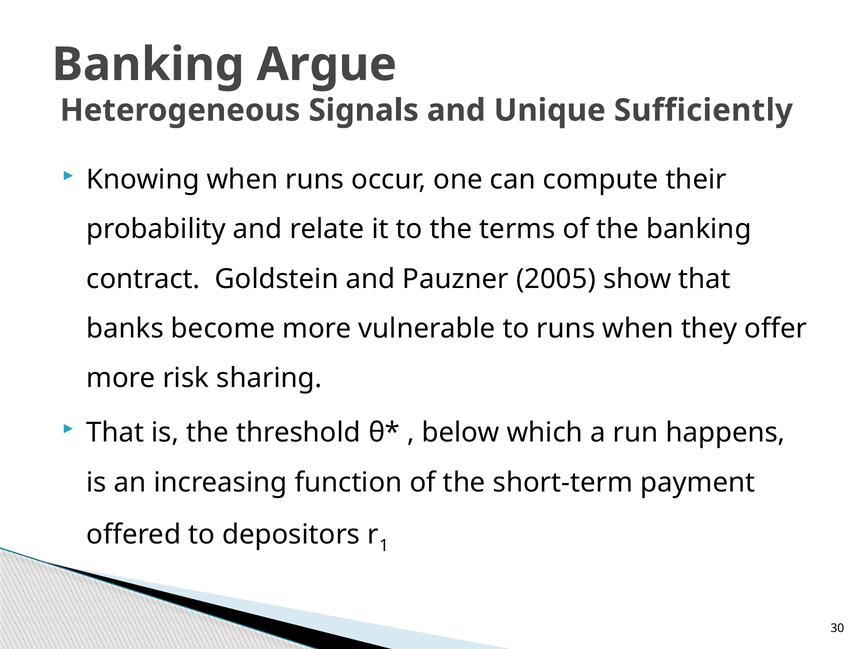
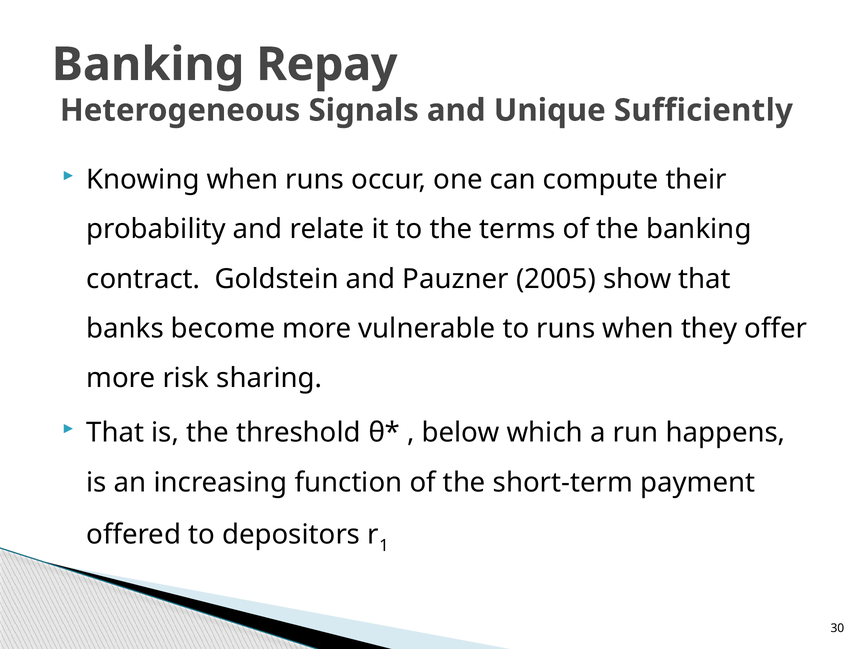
Argue: Argue -> Repay (327, 65)
